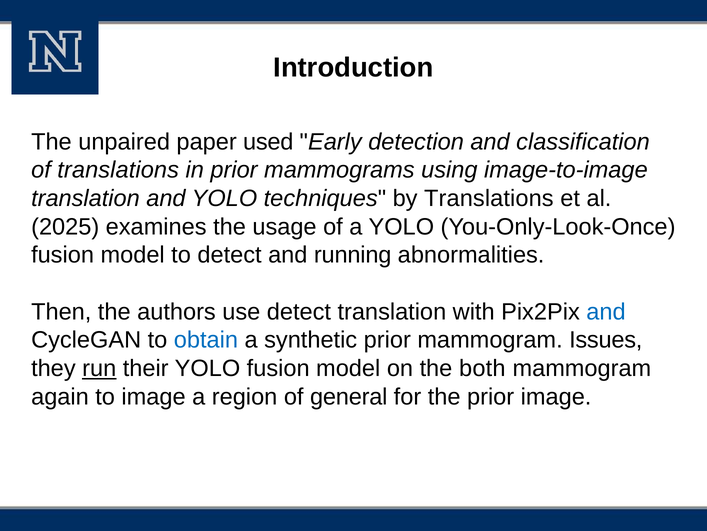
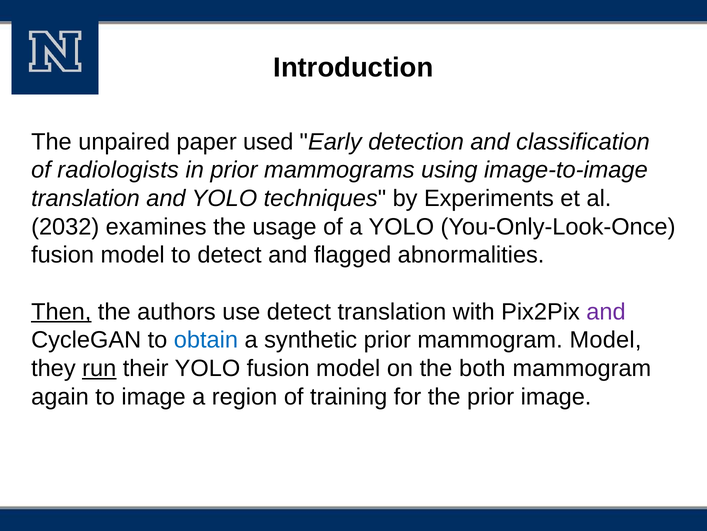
of translations: translations -> radiologists (118, 170)
by Translations: Translations -> Experiments (489, 198)
2025: 2025 -> 2032 (65, 227)
running: running -> flagged (353, 255)
Then underline: none -> present (61, 311)
and colour: blue -> purple (606, 311)
mammogram Issues: Issues -> Model (606, 340)
general: general -> training (349, 396)
